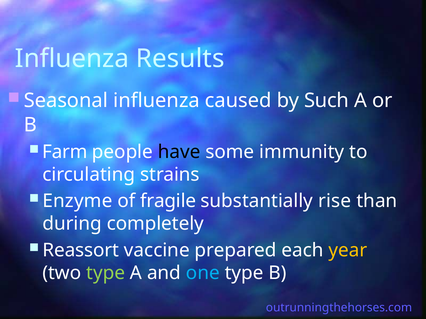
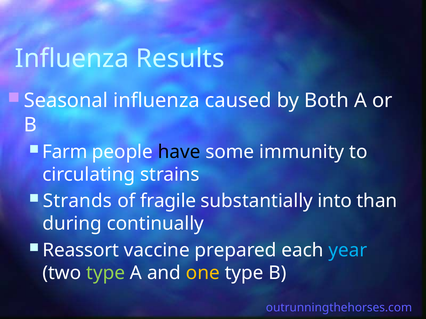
Such: Such -> Both (327, 101)
Enzyme: Enzyme -> Strands (77, 201)
rise: rise -> into (335, 201)
completely: completely -> continually (155, 224)
year colour: yellow -> light blue (348, 251)
one colour: light blue -> yellow (203, 273)
